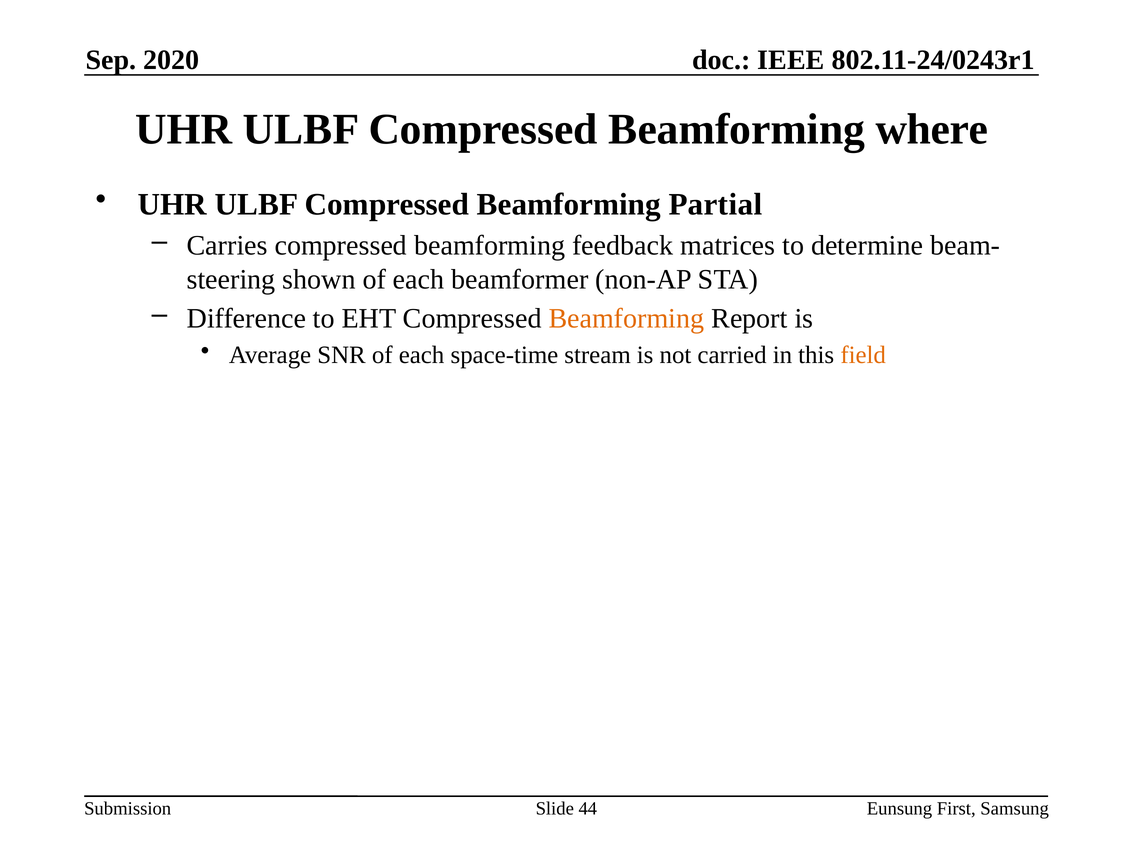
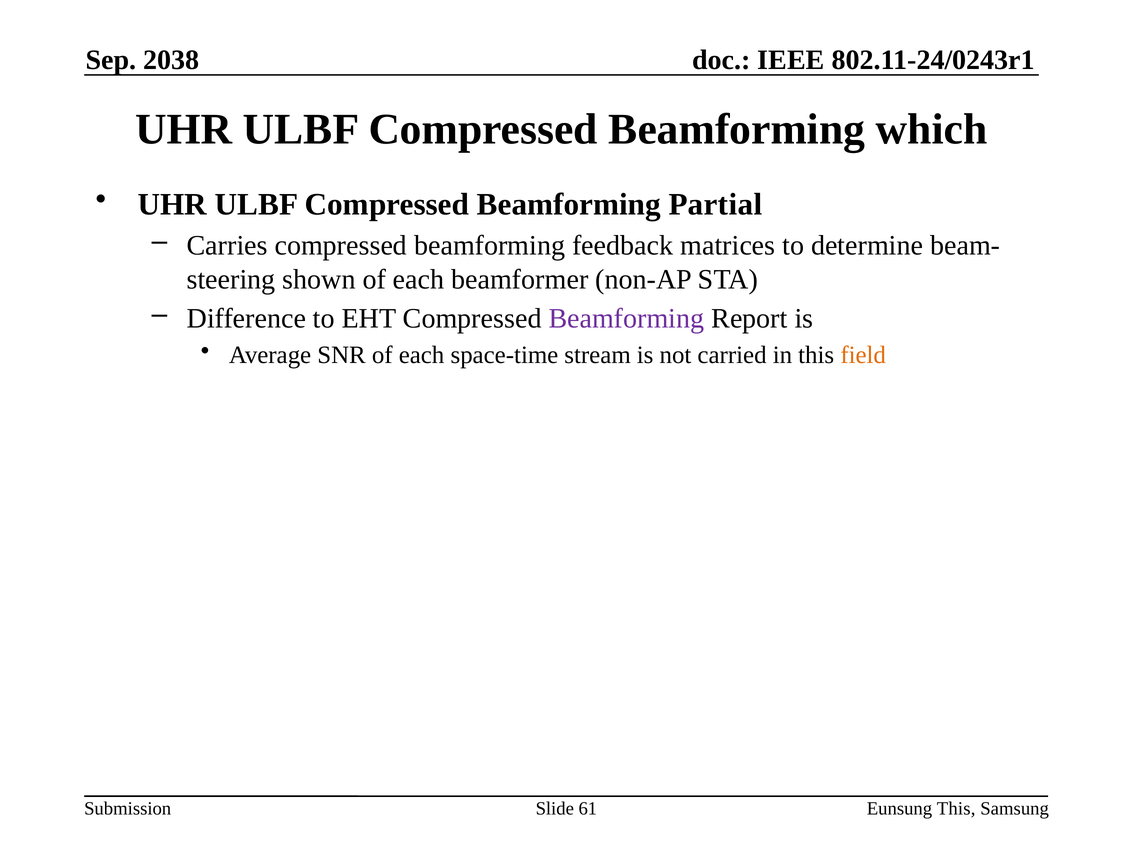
2020: 2020 -> 2038 (171, 60)
where: where -> which (932, 129)
Beamforming colour: orange -> purple (626, 318)
44: 44 -> 61 (588, 808)
Eunsung First: First -> This (956, 808)
